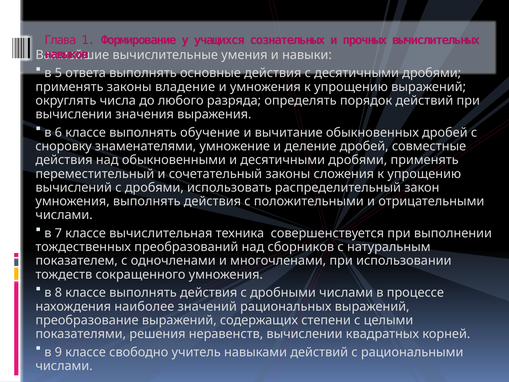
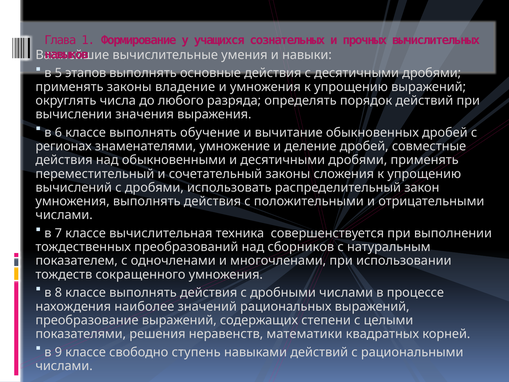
ответа: ответа -> этапов (86, 73)
сноровку: сноровку -> регионах (64, 146)
неравенств вычислении: вычислении -> математики (304, 334)
учитель: учитель -> ступень (196, 352)
